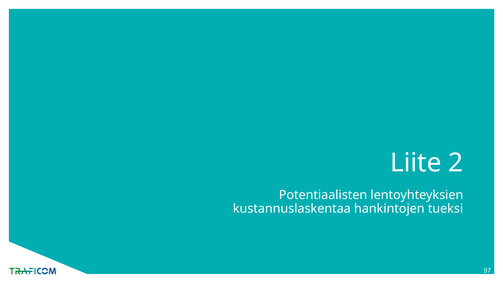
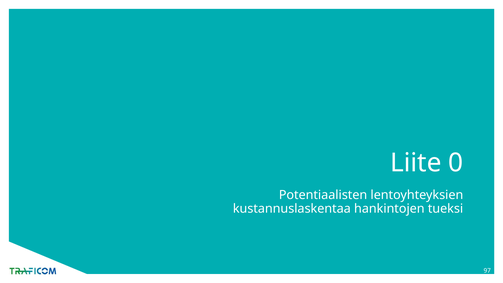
2: 2 -> 0 (456, 163)
